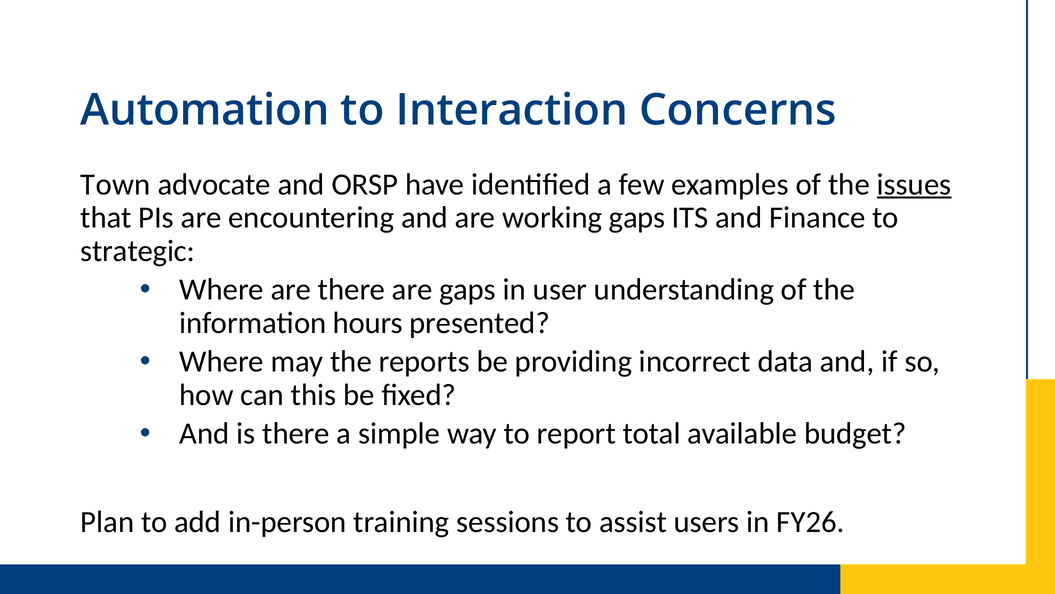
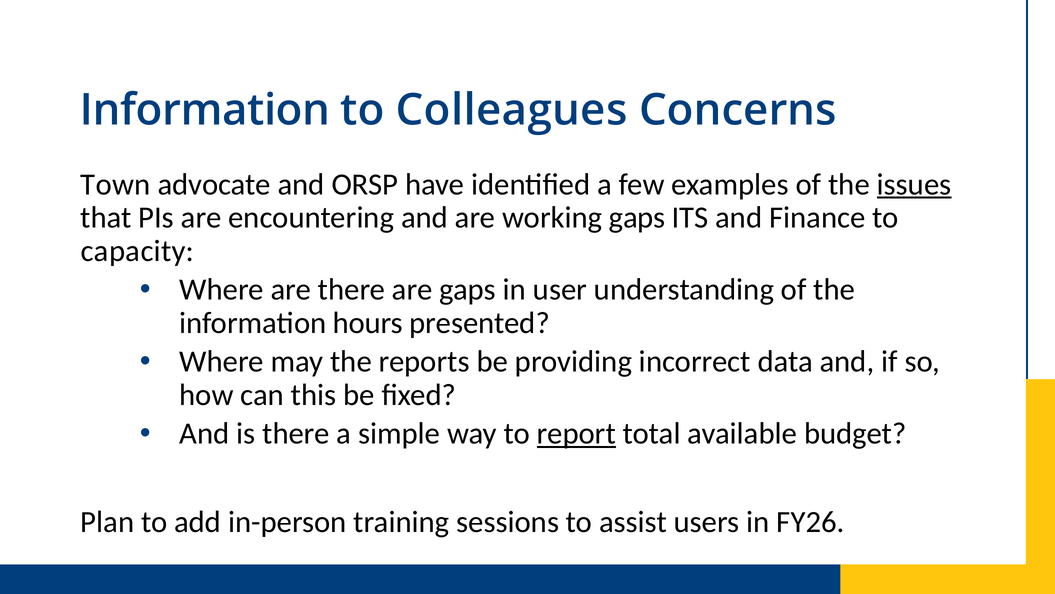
Automation: Automation -> Information (205, 110)
Interaction: Interaction -> Colleagues (512, 110)
strategic: strategic -> capacity (137, 251)
report underline: none -> present (576, 433)
